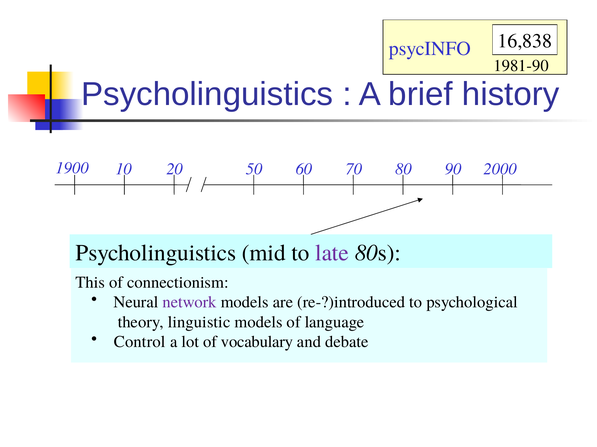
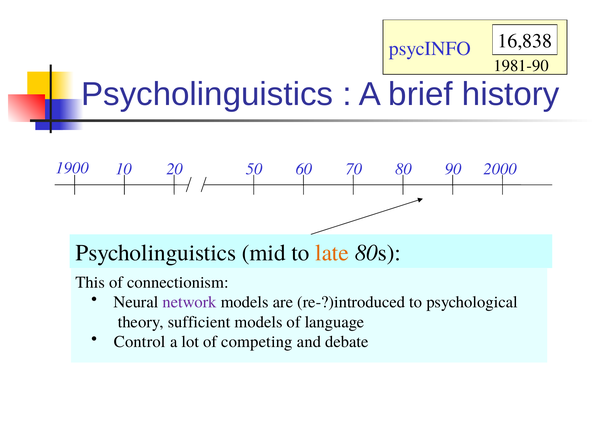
late colour: purple -> orange (332, 253)
linguistic: linguistic -> sufficient (199, 322)
vocabulary: vocabulary -> competing (257, 342)
